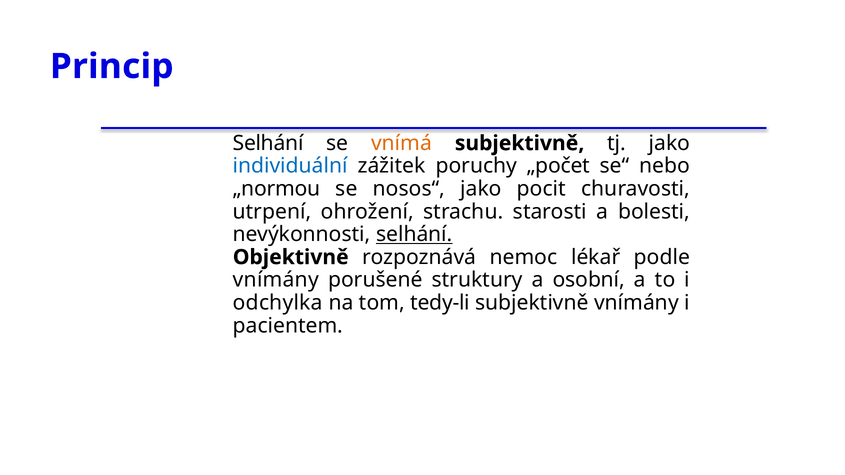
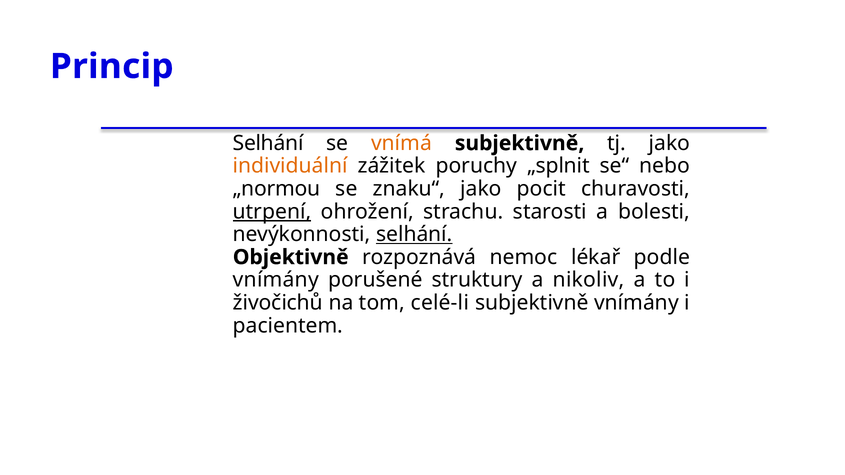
individuální colour: blue -> orange (290, 166)
„počet: „počet -> „splnit (558, 166)
nosos“: nosos“ -> znaku“ (409, 189)
utrpení underline: none -> present (272, 212)
osobní: osobní -> nikoliv (589, 280)
odchylka: odchylka -> živočichů (278, 303)
tedy-li: tedy-li -> celé-li (440, 303)
